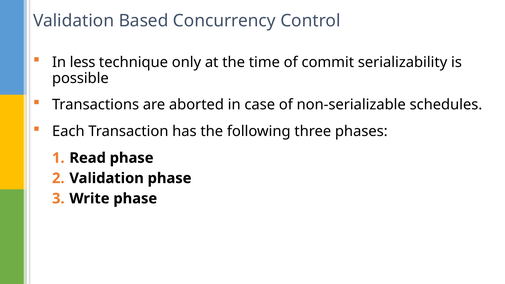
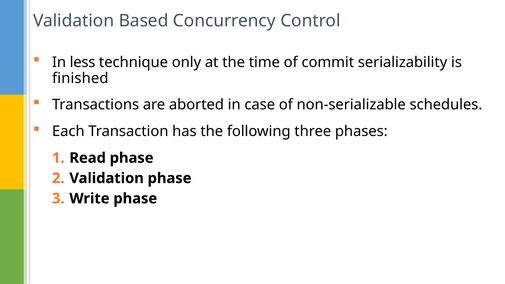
possible: possible -> finished (80, 78)
